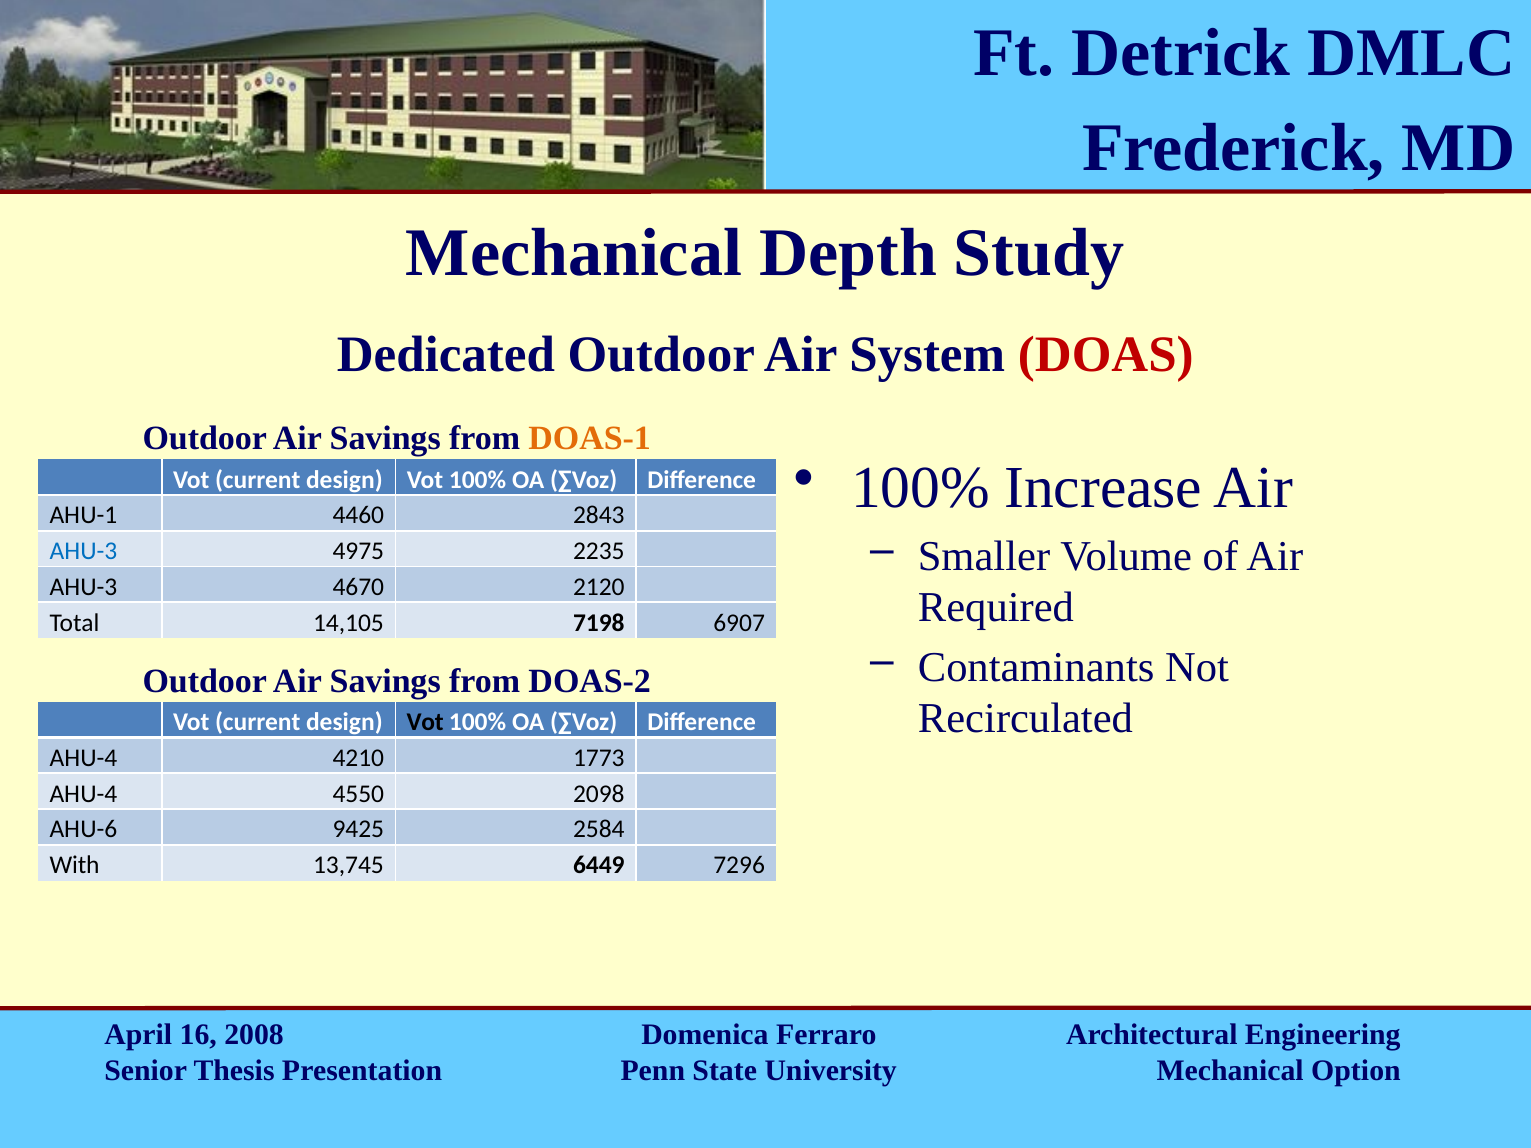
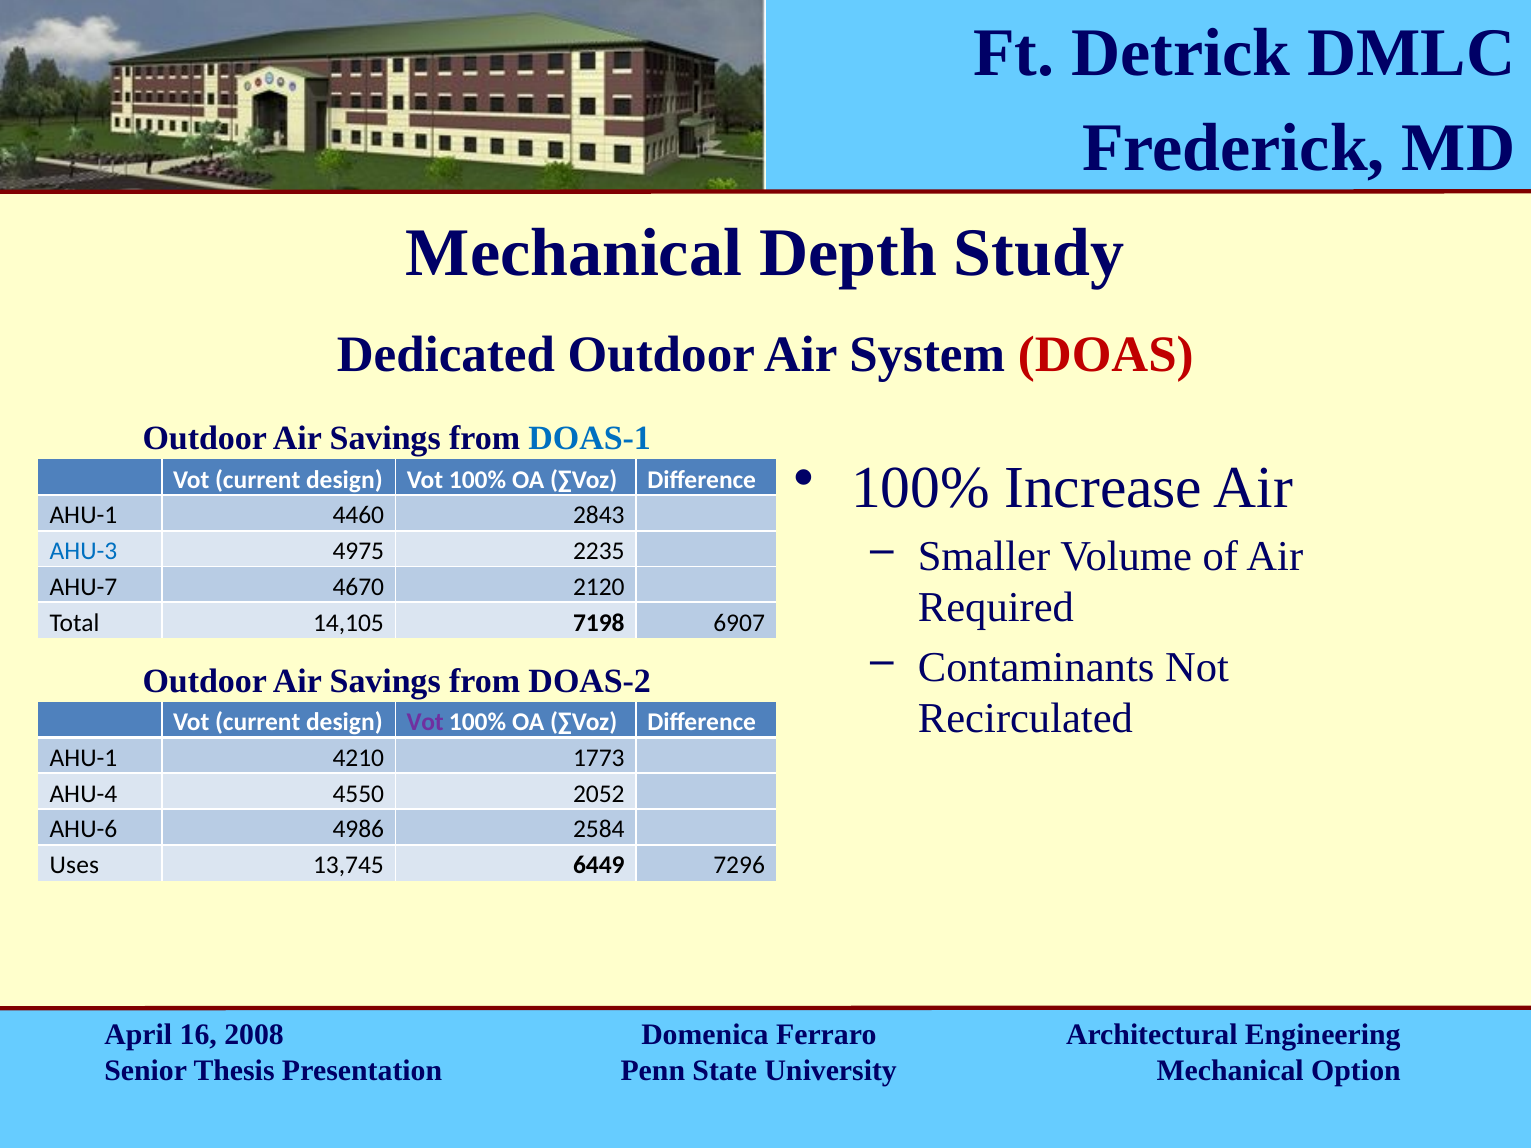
DOAS-1 colour: orange -> blue (590, 439)
AHU-3: AHU-3 -> AHU-7 (83, 587)
Vot colour: black -> purple (425, 722)
AHU-4: AHU-4 -> AHU-1 (83, 758)
2098: 2098 -> 2052 (599, 794)
9425: 9425 -> 4986 (358, 830)
With: With -> Uses (74, 865)
